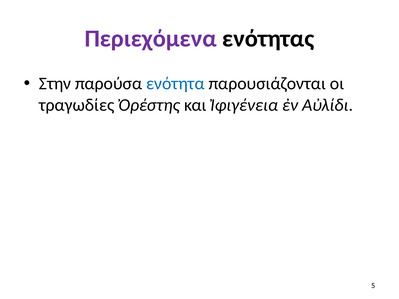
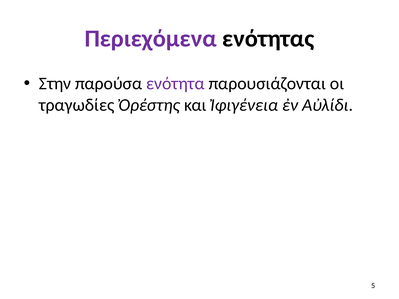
ενότητα colour: blue -> purple (175, 84)
